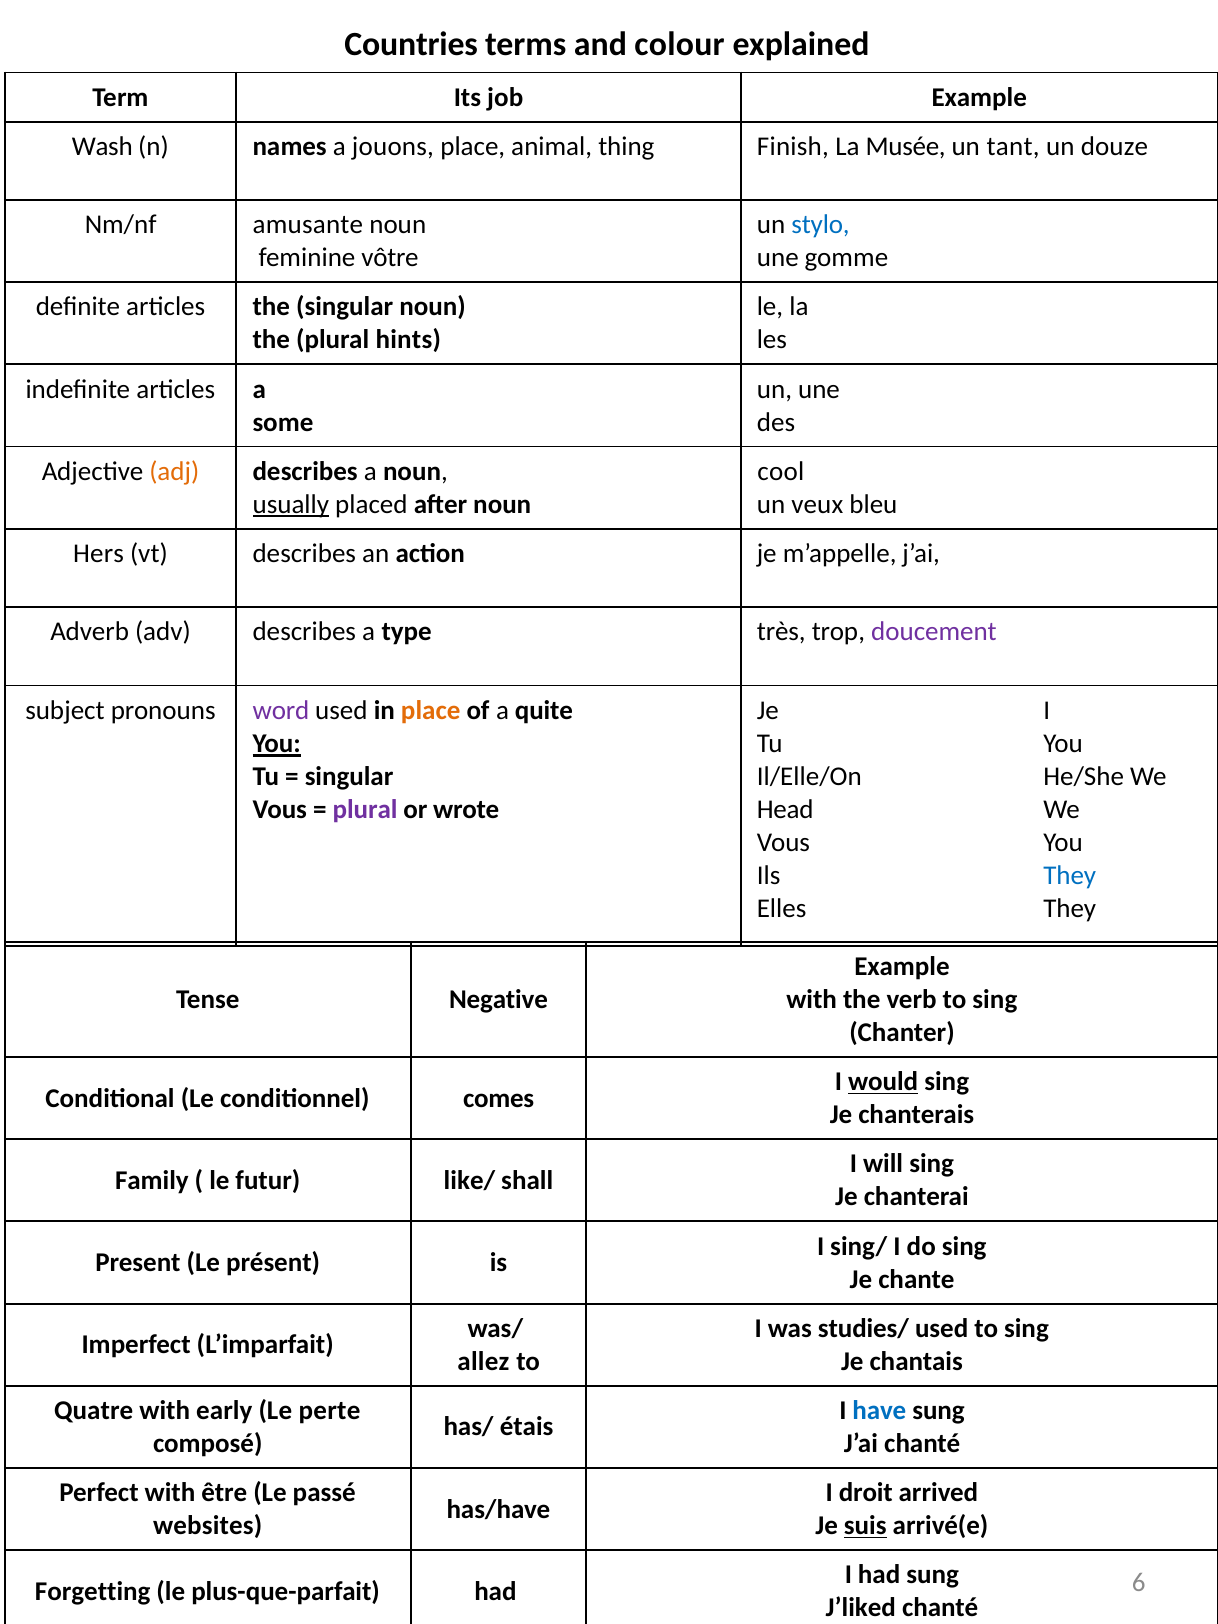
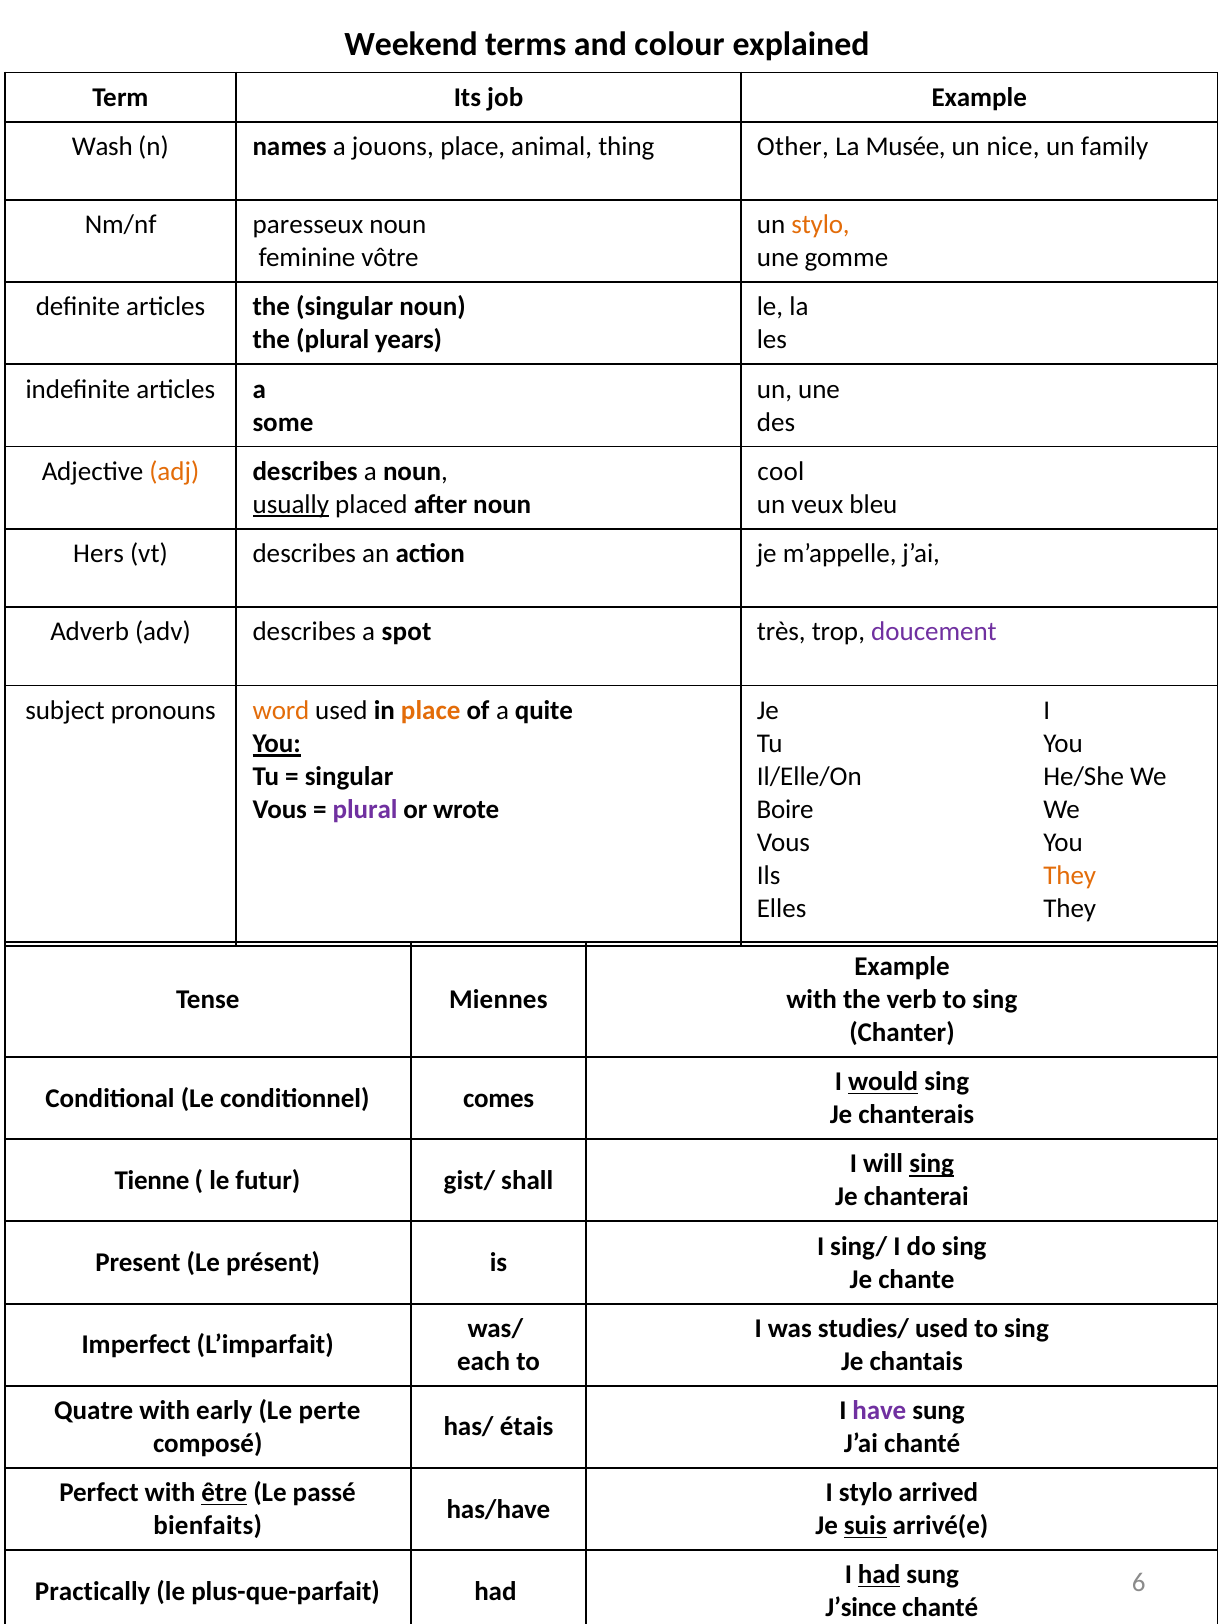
Countries: Countries -> Weekend (411, 44)
Finish: Finish -> Other (793, 147)
tant: tant -> nice (1013, 147)
douze: douze -> family (1114, 147)
amusante: amusante -> paresseux (308, 225)
stylo colour: blue -> orange (821, 225)
hints: hints -> years (409, 340)
type: type -> spot (406, 632)
word colour: purple -> orange (281, 710)
Head: Head -> Boire (785, 809)
They colour: blue -> orange (1070, 875)
Negative: Negative -> Miennes (498, 1000)
sing underline: none -> present (932, 1164)
Family: Family -> Tienne (152, 1181)
like/: like/ -> gist/ (469, 1181)
allez: allez -> each (484, 1361)
have colour: blue -> purple (879, 1411)
être underline: none -> present (224, 1493)
I droit: droit -> stylo (866, 1493)
websites: websites -> bienfaits (208, 1526)
had underline: none -> present (879, 1575)
Forgetting: Forgetting -> Practically (93, 1591)
J’liked: J’liked -> J’since (861, 1608)
